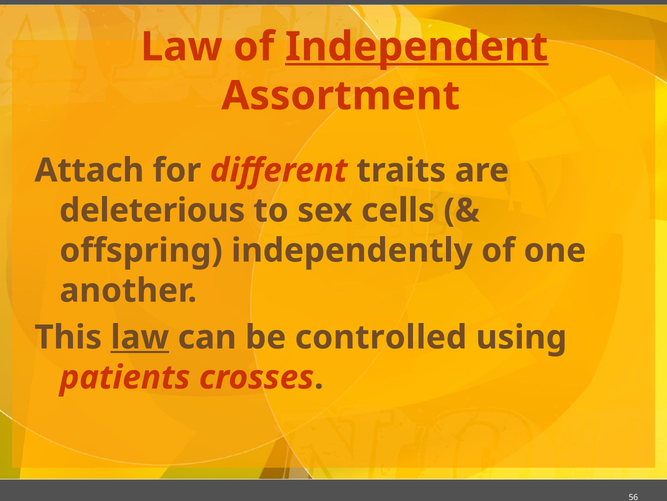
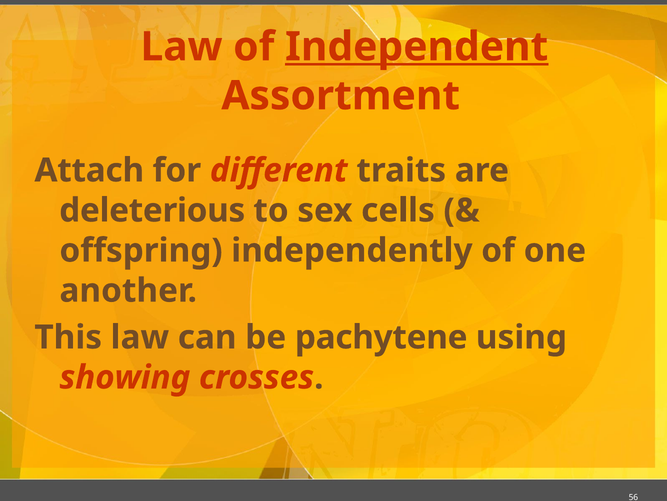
law underline: present -> none (140, 337)
controlled: controlled -> pachytene (381, 337)
patients: patients -> showing (125, 377)
